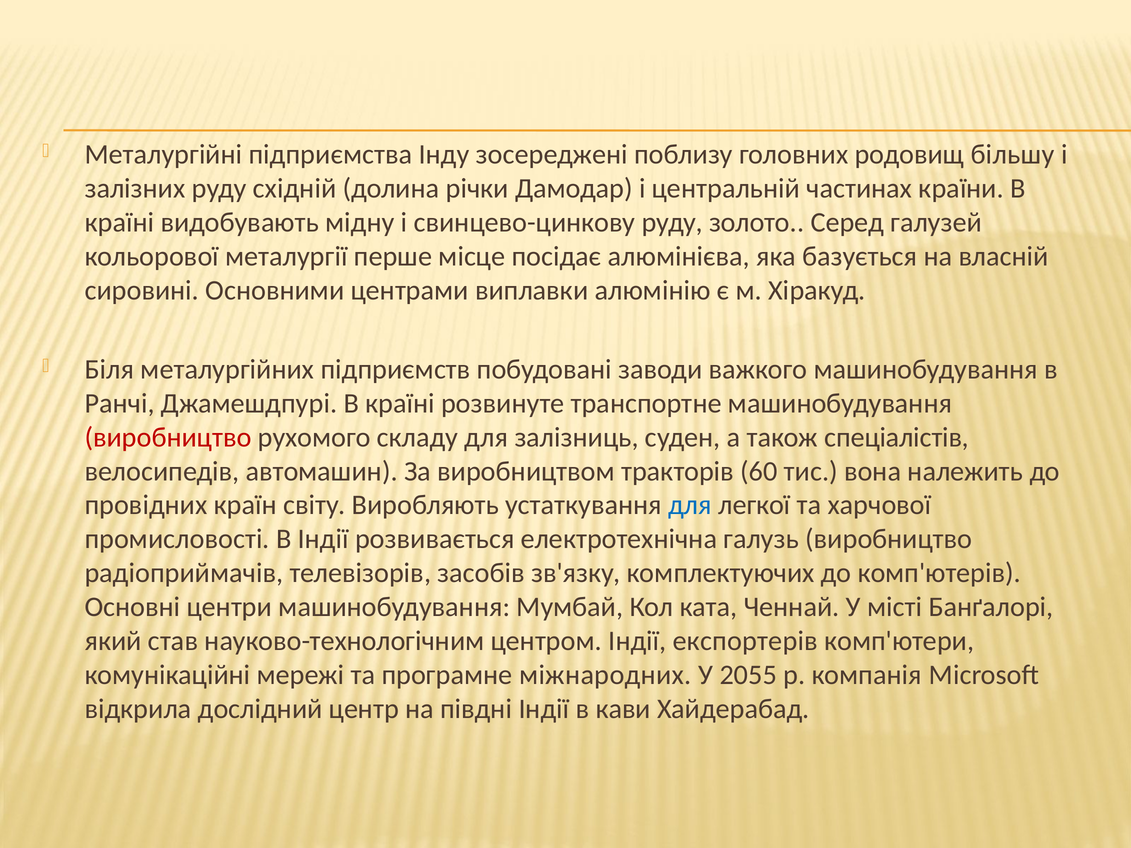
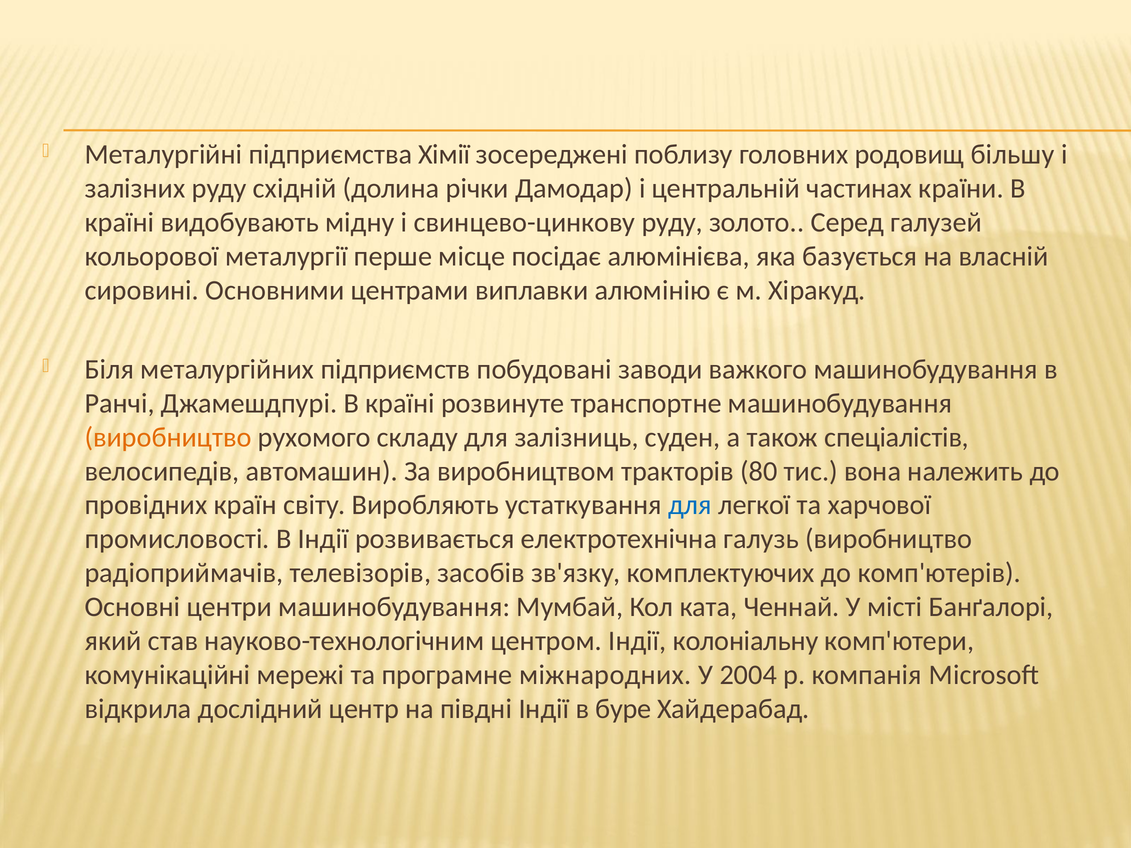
Інду: Інду -> Хімії (444, 155)
виробництво colour: red -> orange (168, 437)
60: 60 -> 80 (759, 471)
експортерів: експортерів -> колоніальну (746, 641)
2055: 2055 -> 2004 (748, 675)
кави: кави -> буре (623, 709)
